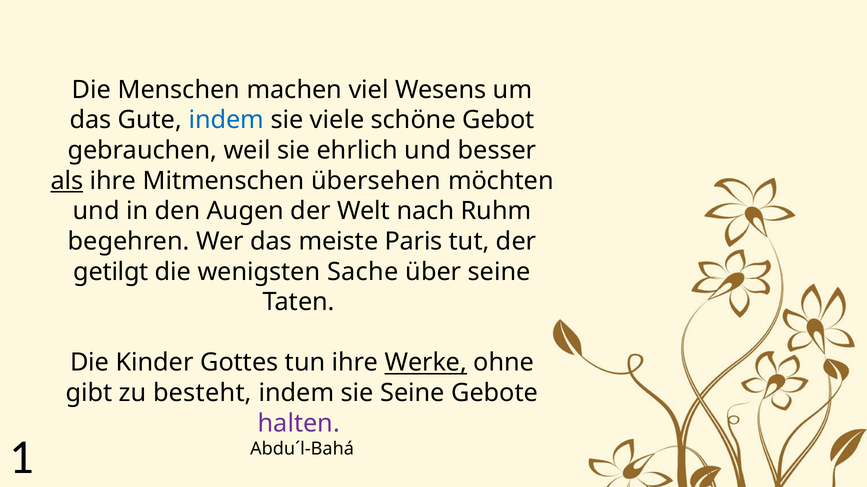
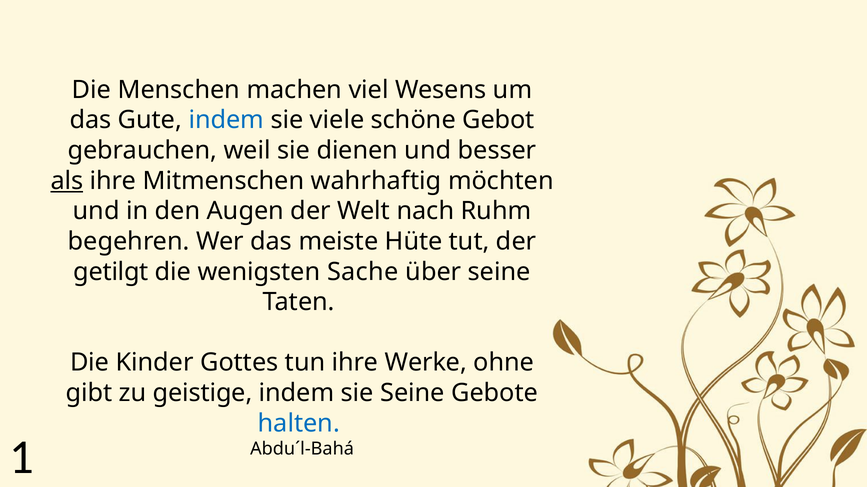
ehrlich: ehrlich -> dienen (357, 151)
übersehen: übersehen -> wahrhaftig (376, 181)
Paris: Paris -> Hüte (414, 242)
Werke underline: present -> none (426, 363)
besteht: besteht -> geistige (203, 394)
halten colour: purple -> blue (299, 424)
